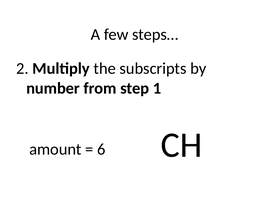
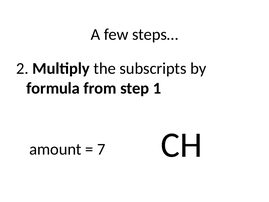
number: number -> formula (53, 88)
6: 6 -> 7 (101, 149)
